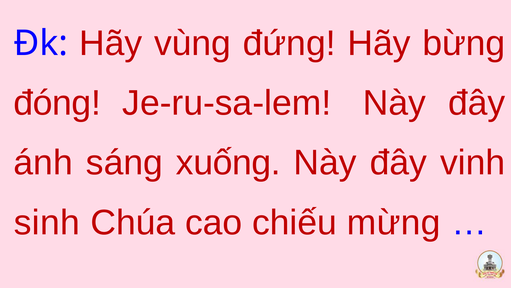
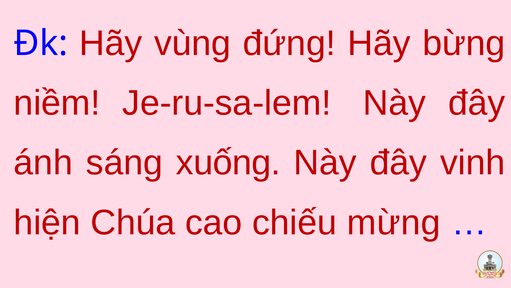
đóng: đóng -> niềm (57, 103)
sinh: sinh -> hiện (47, 222)
